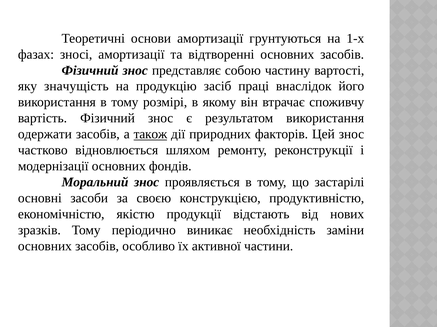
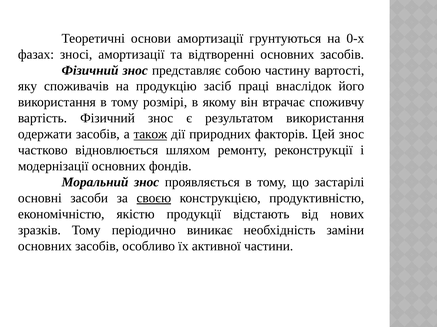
1-х: 1-х -> 0-х (355, 38)
значущість: значущість -> споживачів (76, 86)
своєю underline: none -> present (154, 199)
